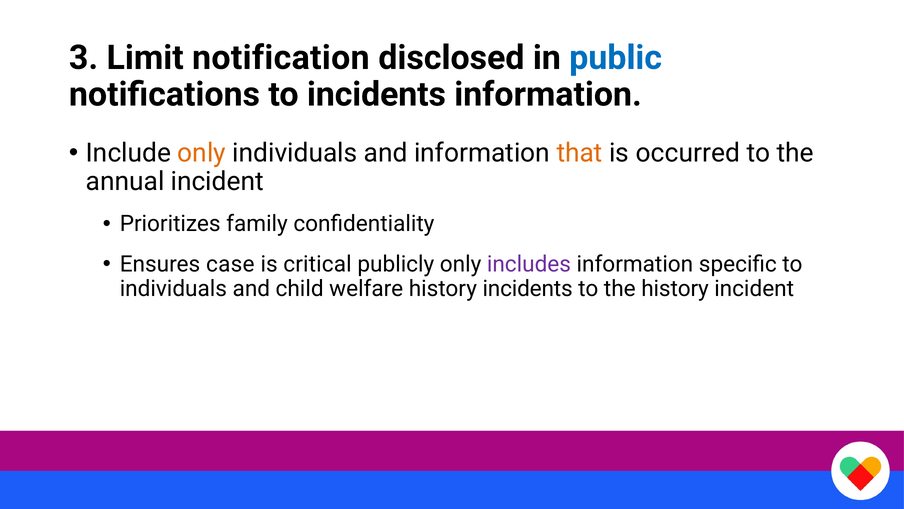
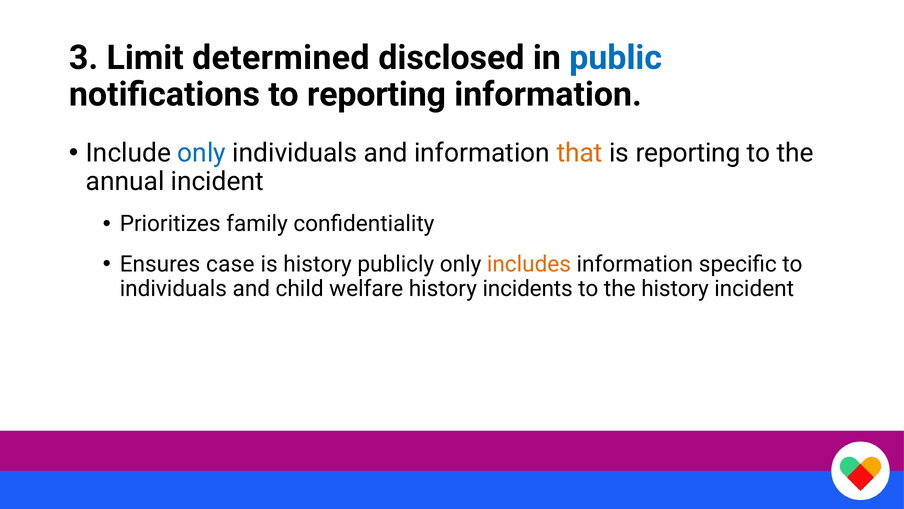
notification: notification -> determined (281, 58)
to incidents: incidents -> reporting (376, 94)
only colour: orange -> blue (202, 153)
is occurred: occurred -> reporting (688, 153)
is critical: critical -> history (318, 264)
includes colour: purple -> orange (529, 264)
